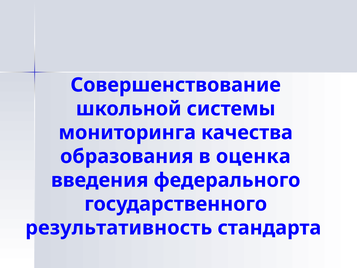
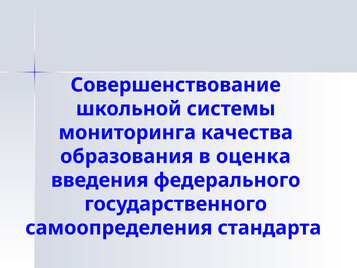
результативность: результативность -> самоопределения (119, 228)
